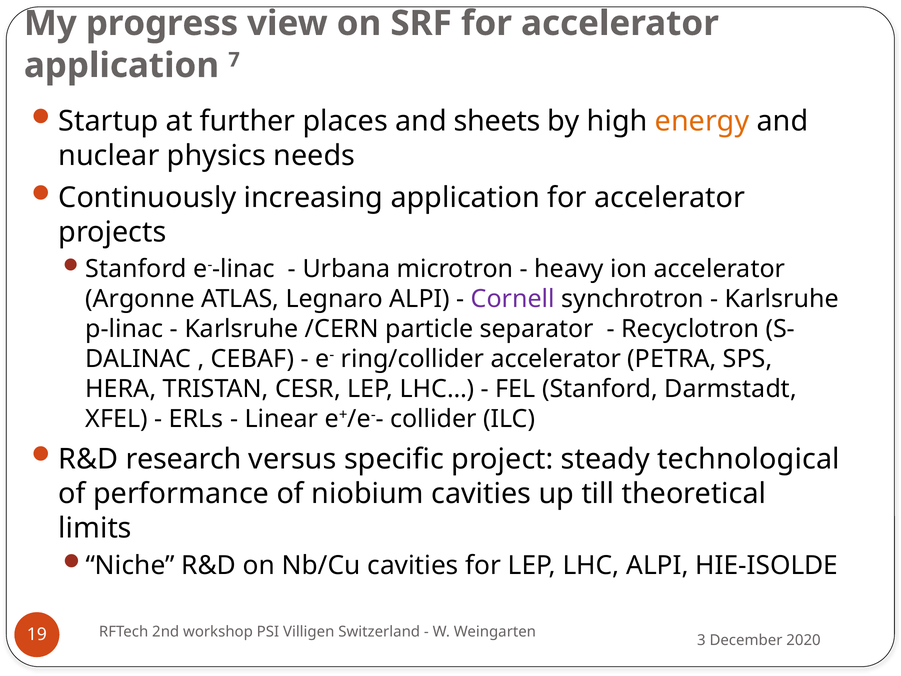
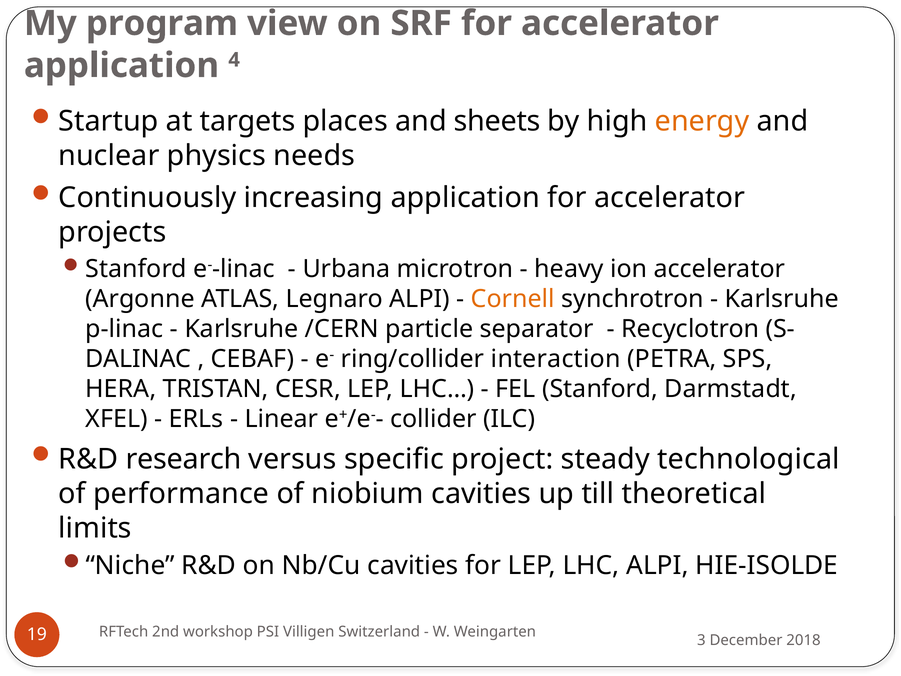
progress: progress -> program (162, 23)
7: 7 -> 4 (234, 60)
further: further -> targets (248, 121)
Cornell colour: purple -> orange (513, 299)
ring/collider accelerator: accelerator -> interaction (556, 359)
2020: 2020 -> 2018 (803, 640)
